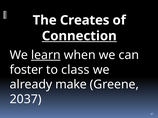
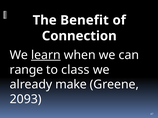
Creates: Creates -> Benefit (85, 20)
Connection underline: present -> none (79, 36)
foster: foster -> range (26, 70)
2037: 2037 -> 2093 (26, 100)
